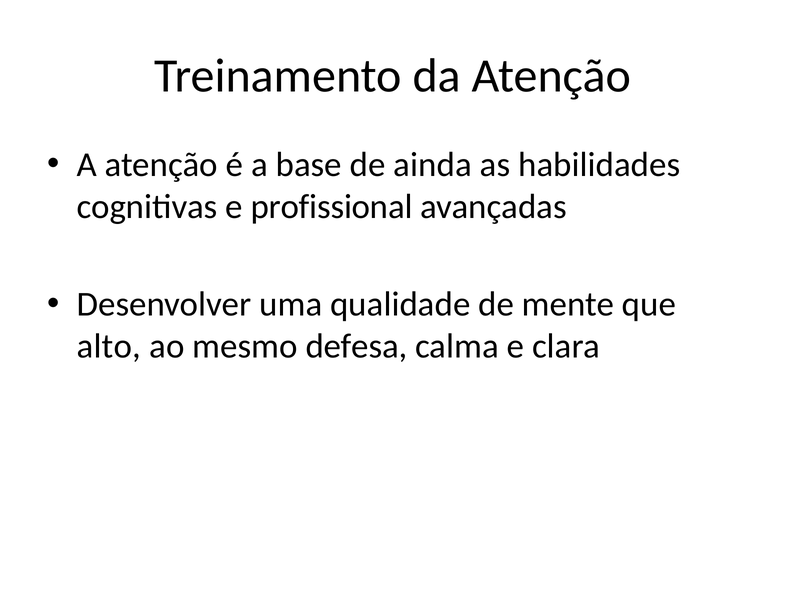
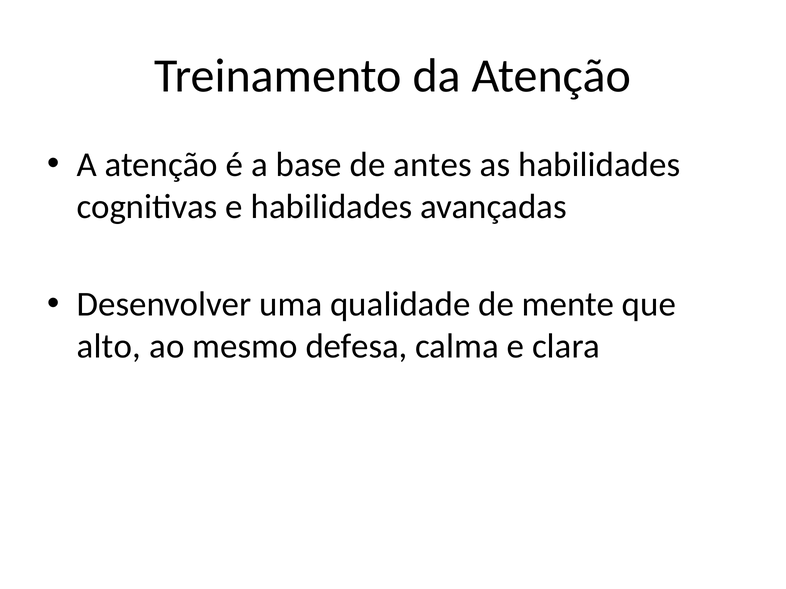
ainda: ainda -> antes (433, 165)
e profissional: profissional -> habilidades (332, 207)
